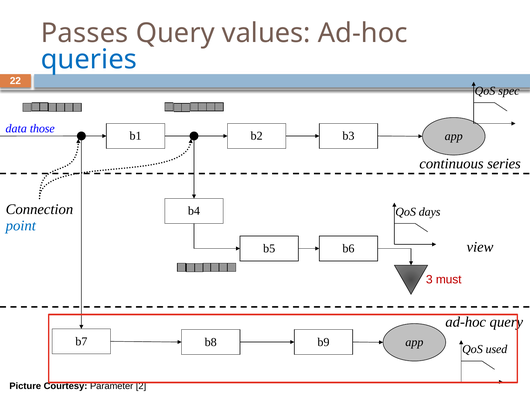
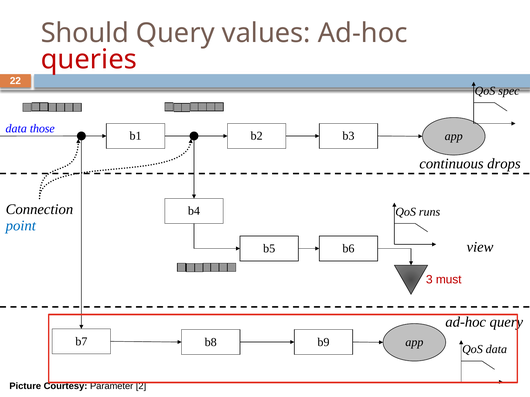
Passes: Passes -> Should (85, 33)
queries colour: blue -> red (89, 59)
series: series -> drops (504, 164)
days: days -> runs (430, 212)
QoS used: used -> data (496, 350)
